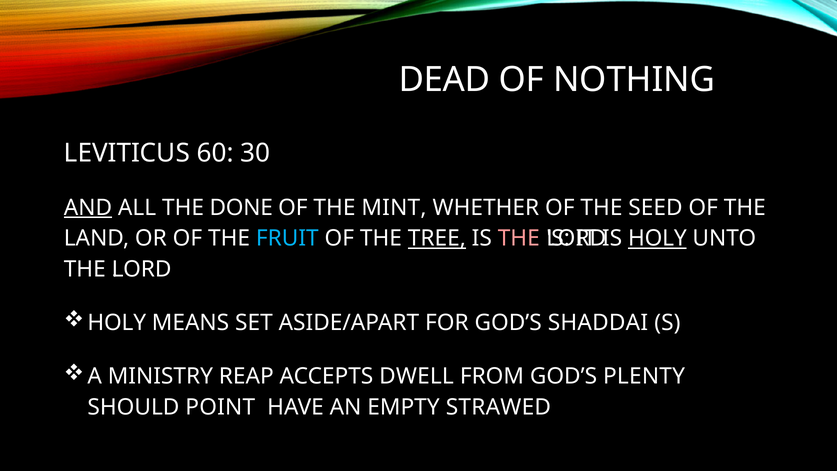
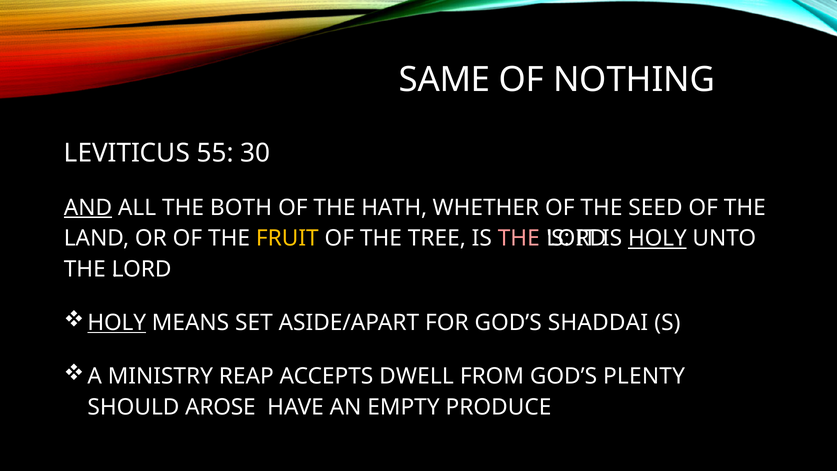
DEAD: DEAD -> SAME (445, 80)
60: 60 -> 55 (215, 153)
DONE: DONE -> BOTH (241, 207)
MINT: MINT -> HATH (394, 207)
FRUIT colour: light blue -> yellow (287, 238)
TREE underline: present -> none (437, 238)
HOLY underline: none -> present (117, 323)
POINT: POINT -> AROSE (220, 407)
STRAWED: STRAWED -> PRODUCE (498, 407)
